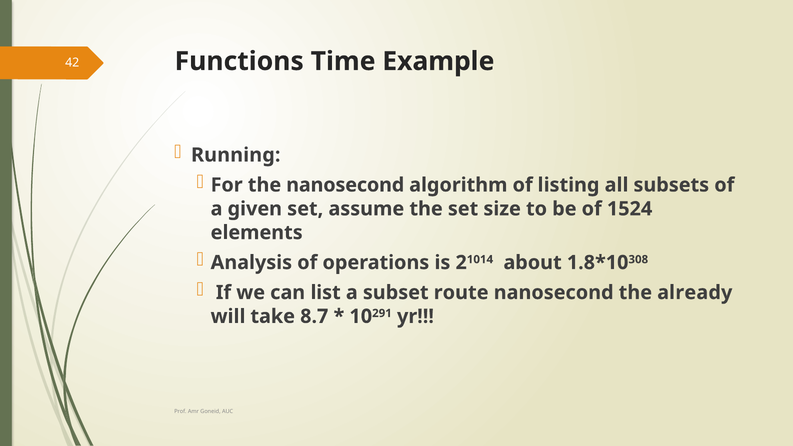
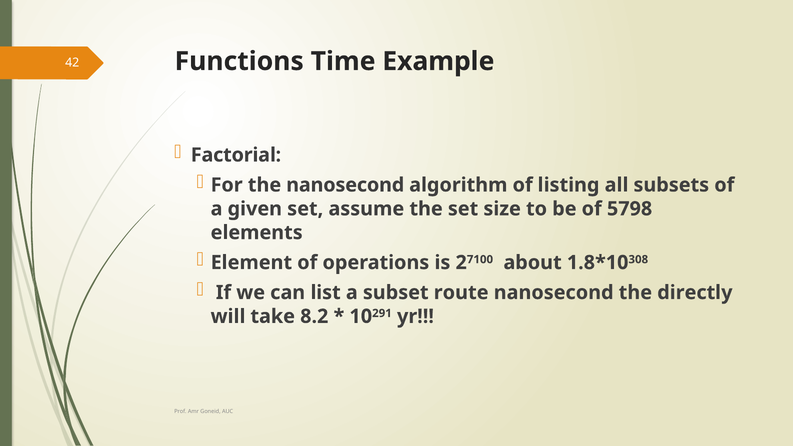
Running: Running -> Factorial (236, 155)
1524: 1524 -> 5798 (630, 209)
Analysis: Analysis -> Element (251, 263)
1014: 1014 -> 7100 (480, 259)
already: already -> directly (695, 293)
8.7: 8.7 -> 8.2 (314, 316)
